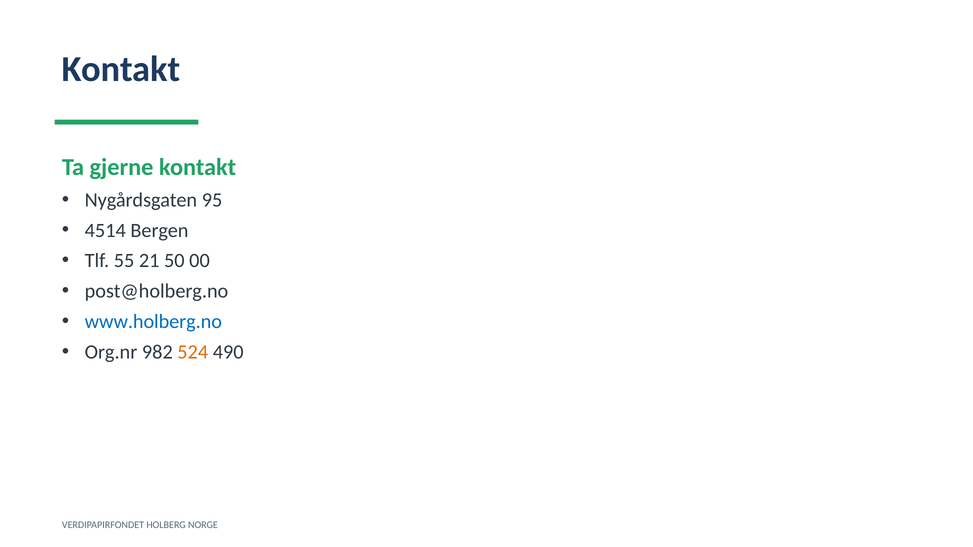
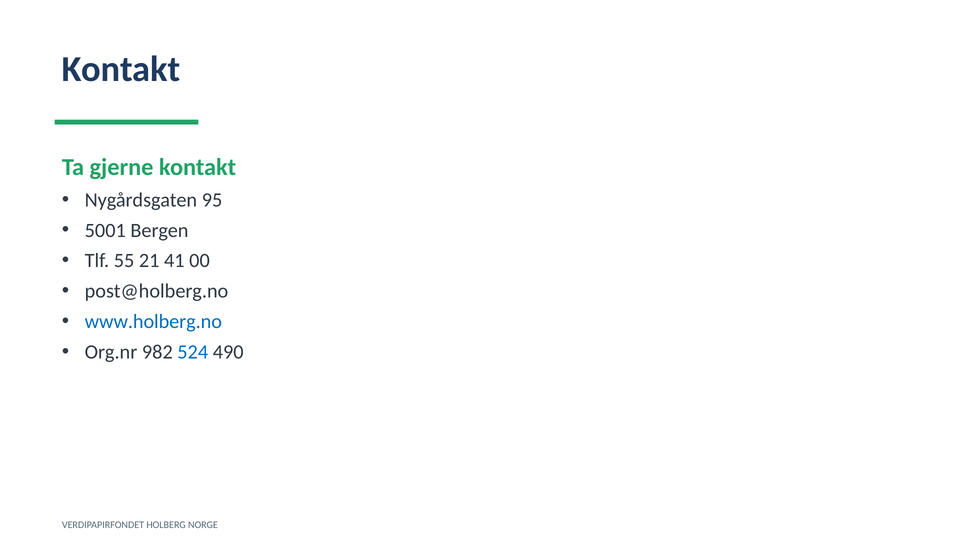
4514: 4514 -> 5001 (105, 231)
50: 50 -> 41 (174, 261)
524 colour: orange -> blue (193, 352)
